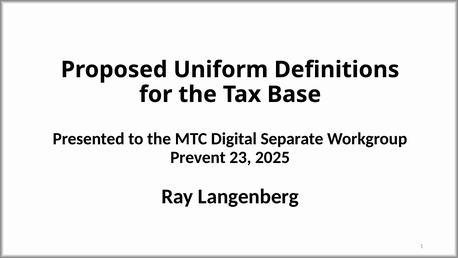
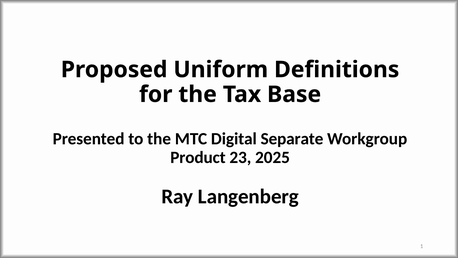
Prevent: Prevent -> Product (198, 157)
